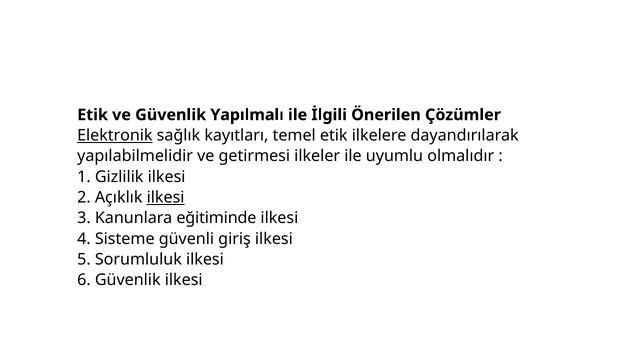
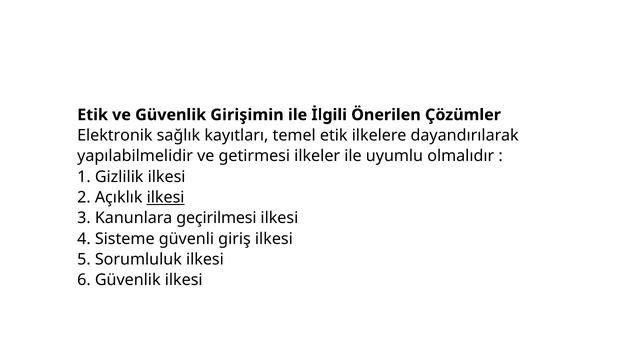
Yapılmalı: Yapılmalı -> Girişimin (247, 115)
Elektronik underline: present -> none (115, 136)
eğitiminde: eğitiminde -> geçirilmesi (216, 218)
